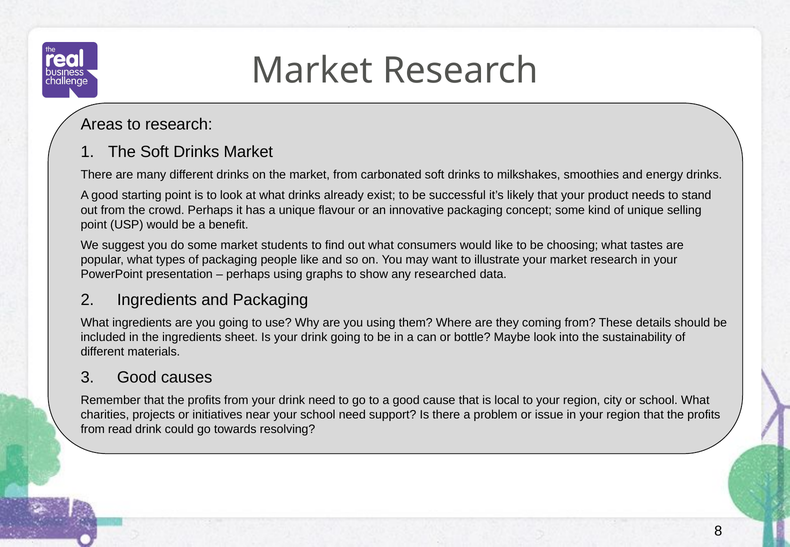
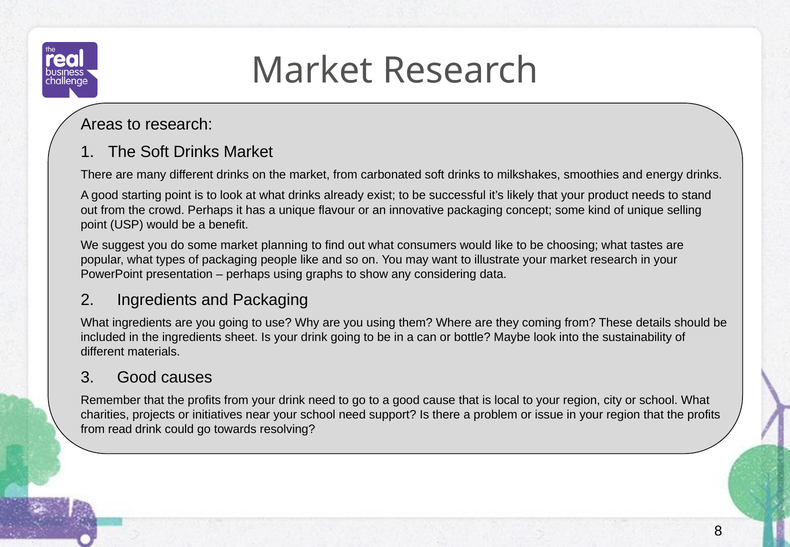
students: students -> planning (285, 245)
researched: researched -> considering (445, 274)
